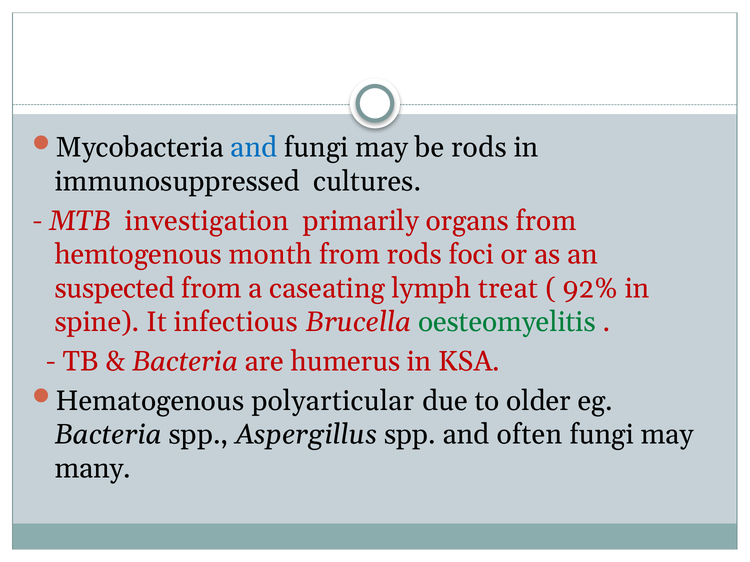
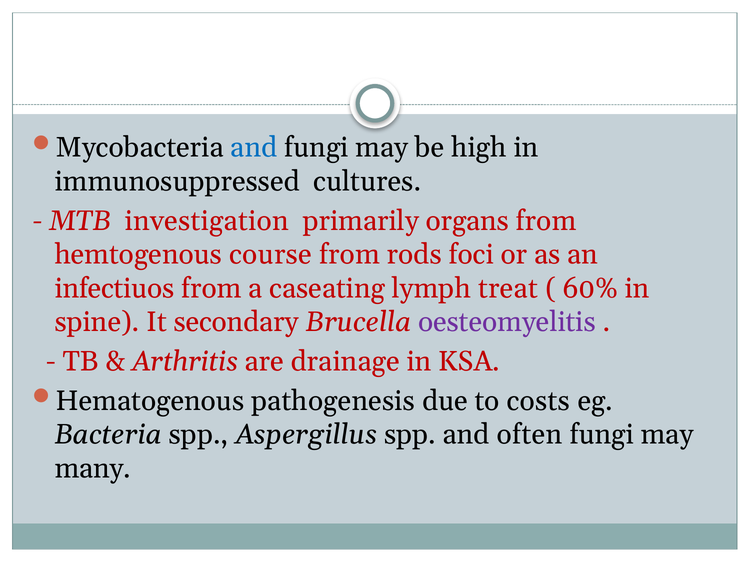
be rods: rods -> high (479, 148)
month: month -> course (271, 255)
suspected: suspected -> infectiuos (115, 289)
92%: 92% -> 60% (591, 289)
infectious: infectious -> secondary (236, 322)
oesteomyelitis colour: green -> purple (507, 322)
Bacteria: Bacteria -> Arthritis (185, 362)
humerus: humerus -> drainage (345, 362)
polyarticular: polyarticular -> pathogenesis (333, 401)
older: older -> costs (538, 401)
